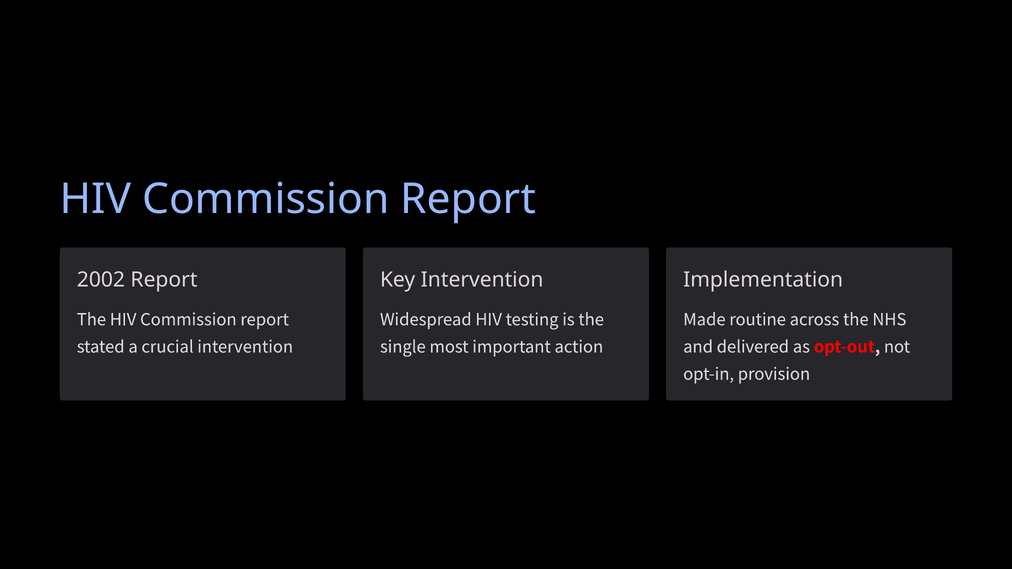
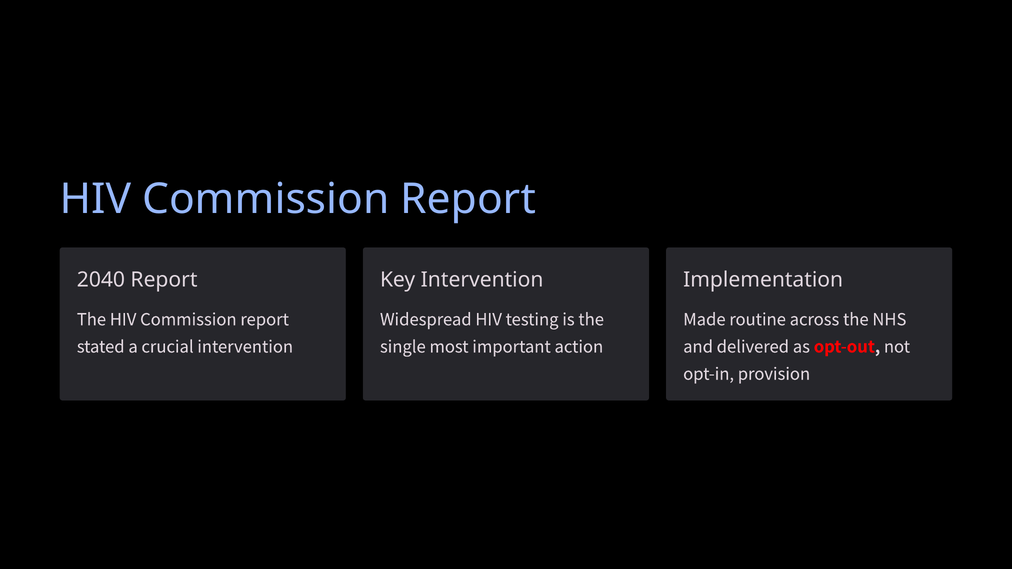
2002: 2002 -> 2040 (101, 280)
